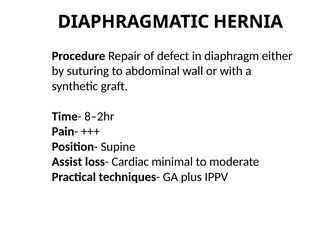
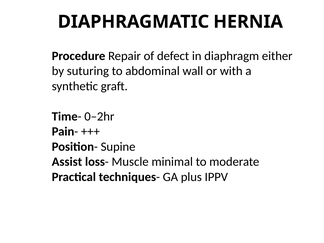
8–2hr: 8–2hr -> 0–2hr (99, 116)
Cardiac: Cardiac -> Muscle (130, 162)
